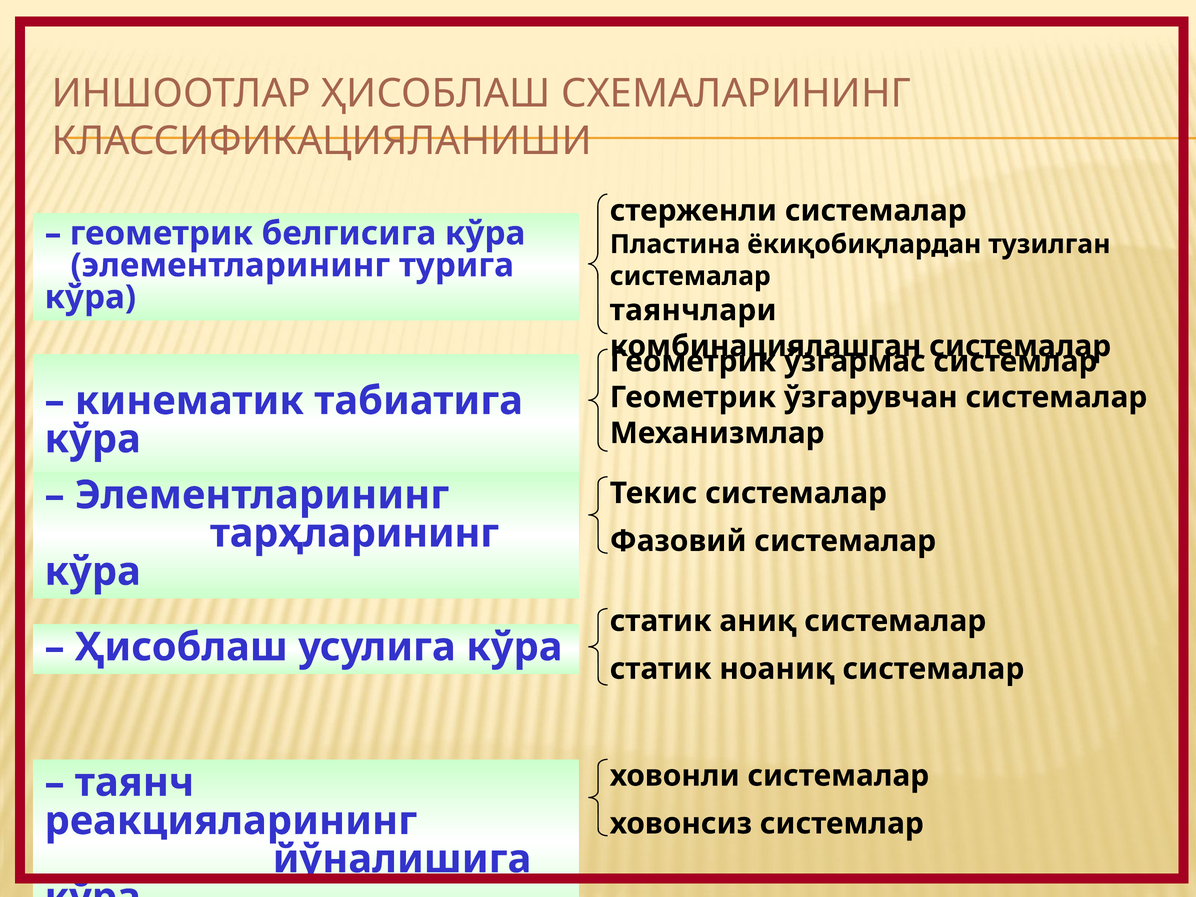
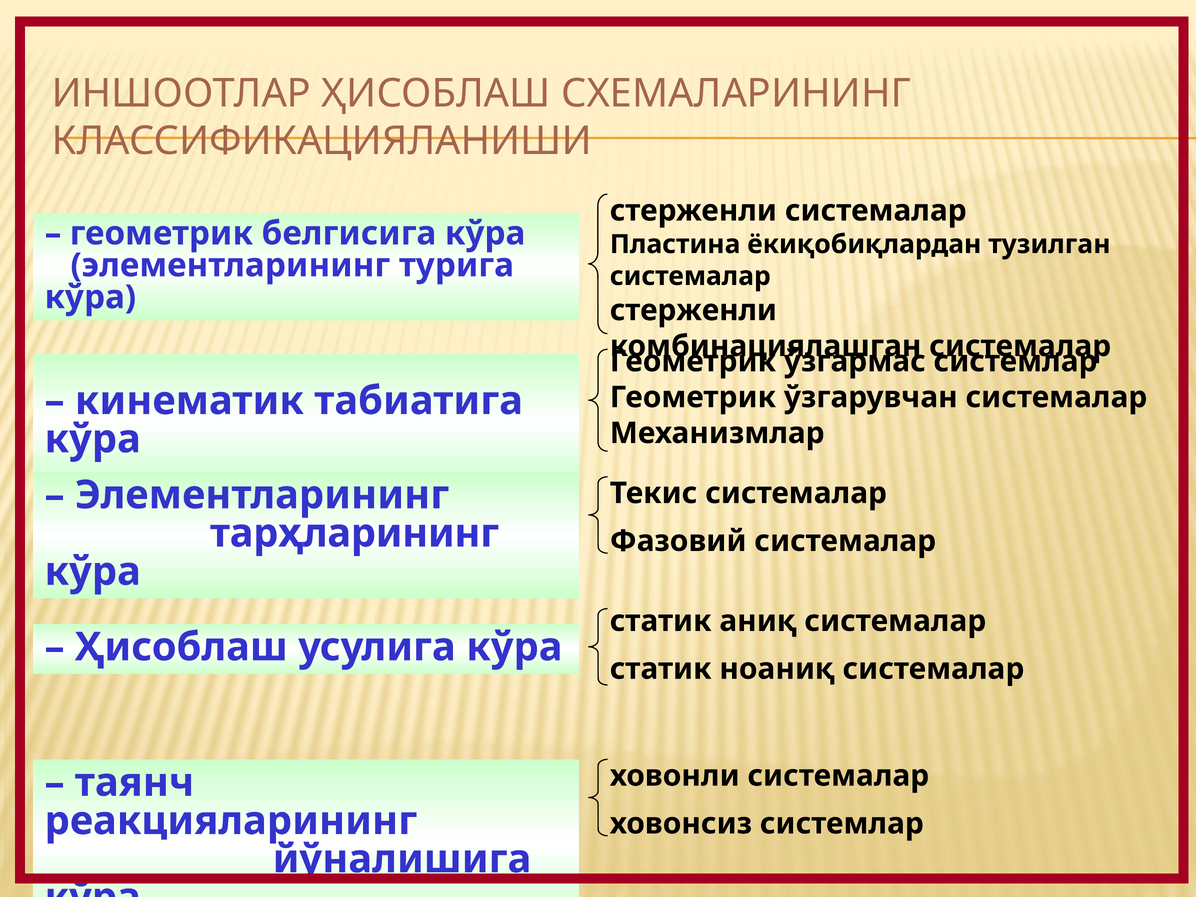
таянчлари: таянчлари -> стерженли (693, 310)
